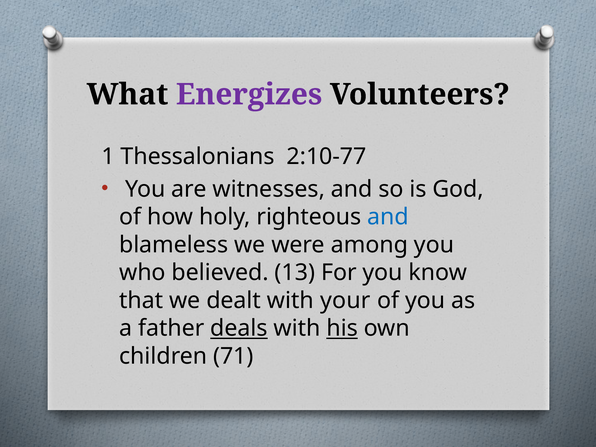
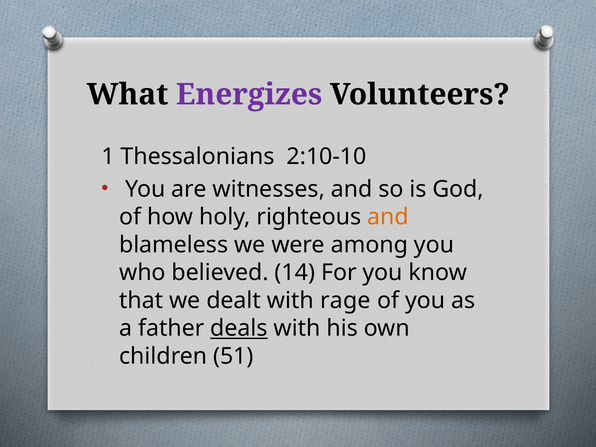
2:10-77: 2:10-77 -> 2:10-10 (326, 157)
and colour: blue -> orange (388, 217)
13: 13 -> 14 (295, 273)
your: your -> rage (345, 300)
his underline: present -> none (342, 328)
71: 71 -> 51 (233, 356)
